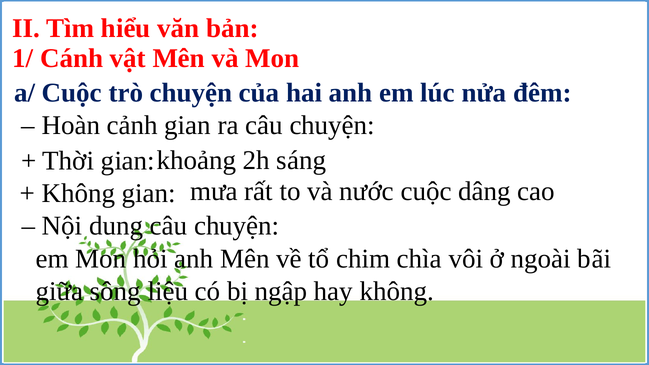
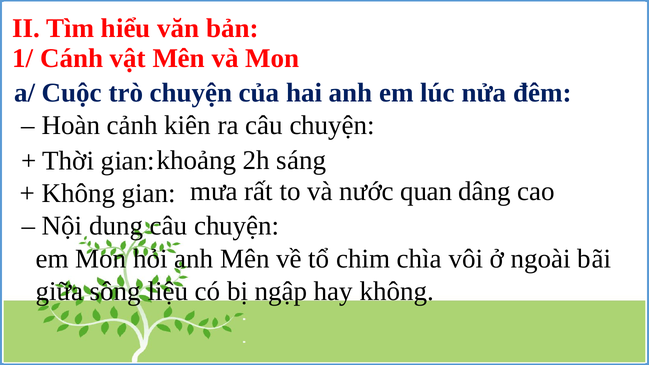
cảnh gian: gian -> kiên (188, 125)
nước cuộc: cuộc -> quan (426, 191)
